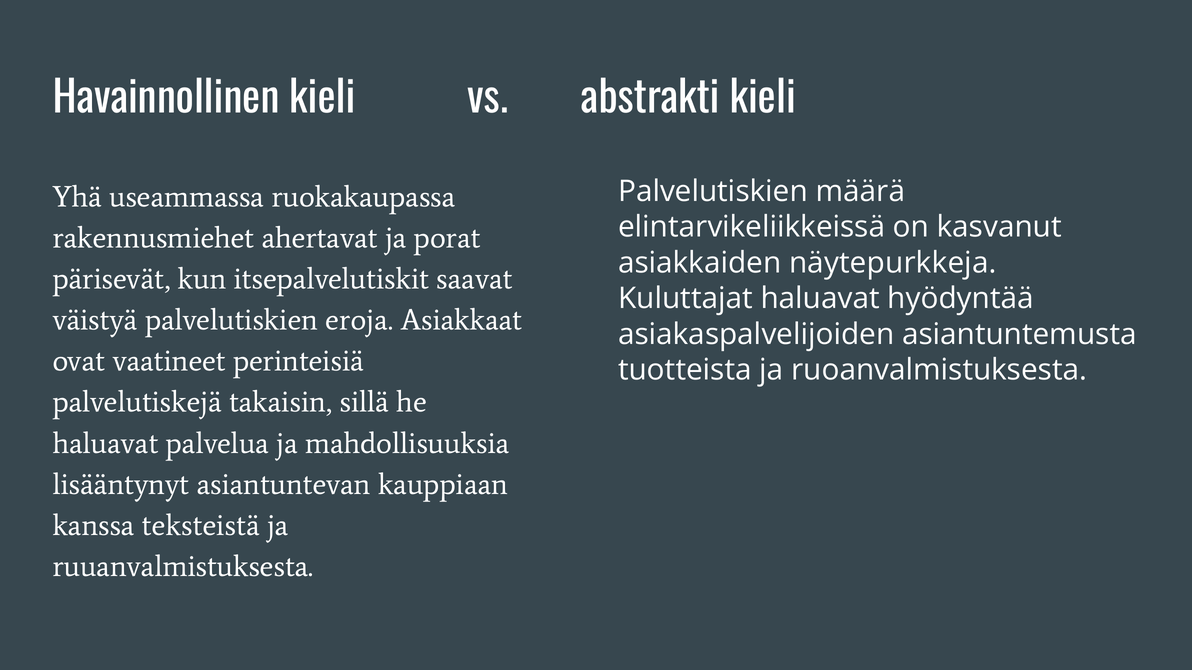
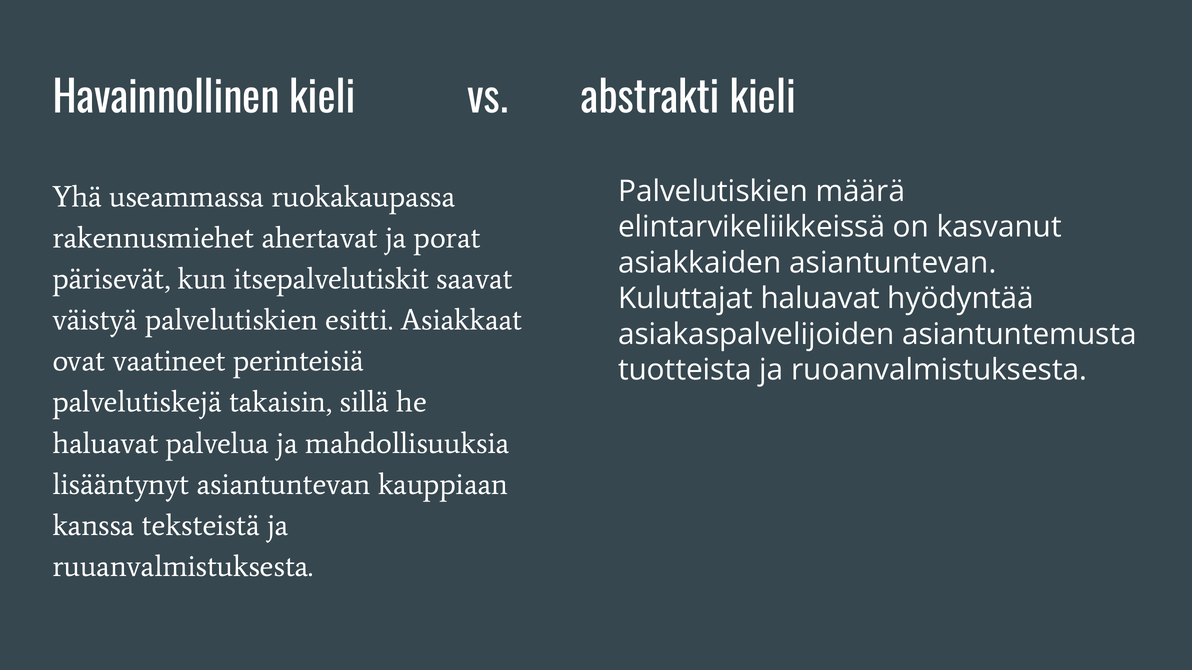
asiakkaiden näytepurkkeja: näytepurkkeja -> asiantuntevan (893, 263)
eroja: eroja -> esitti (359, 320)
